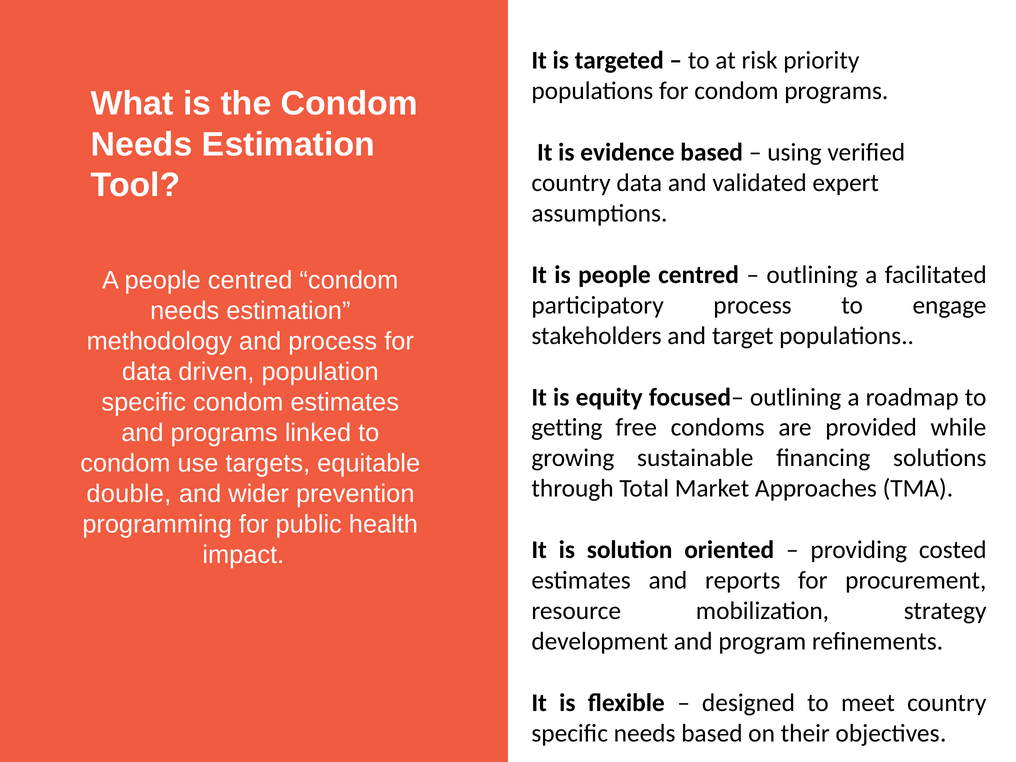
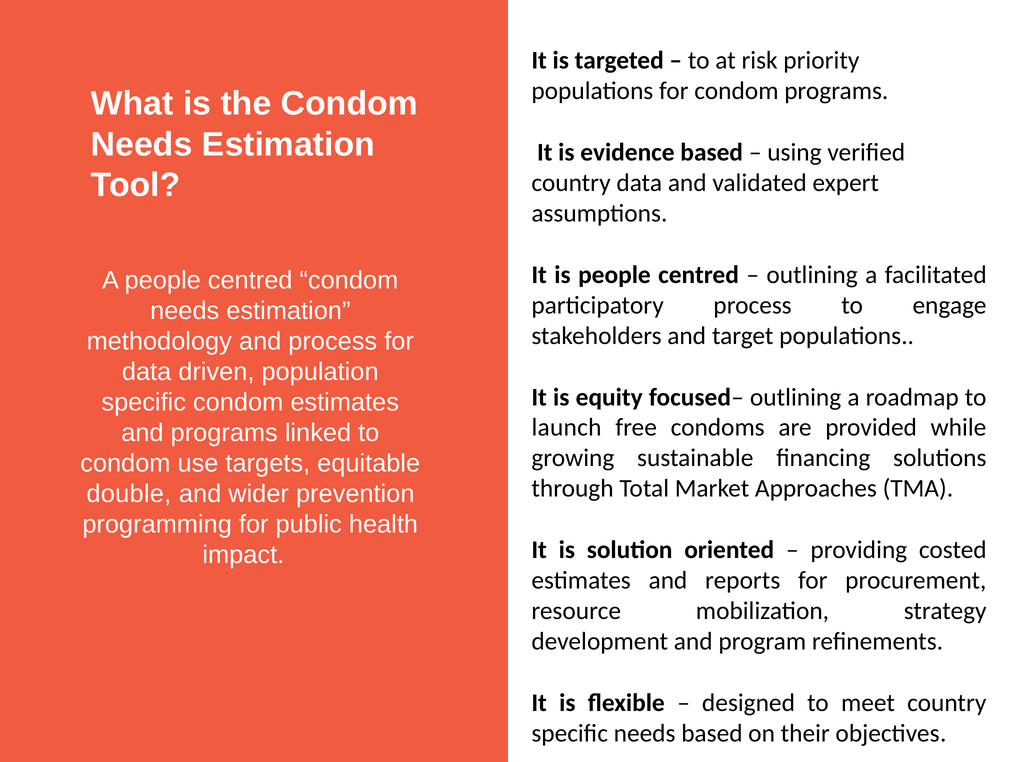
getting: getting -> launch (567, 428)
